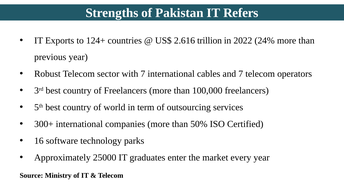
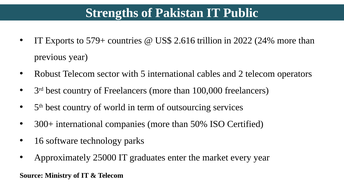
Refers: Refers -> Public (241, 13)
124+: 124+ -> 579+ (96, 41)
with 7: 7 -> 5 (143, 74)
and 7: 7 -> 2 (241, 74)
